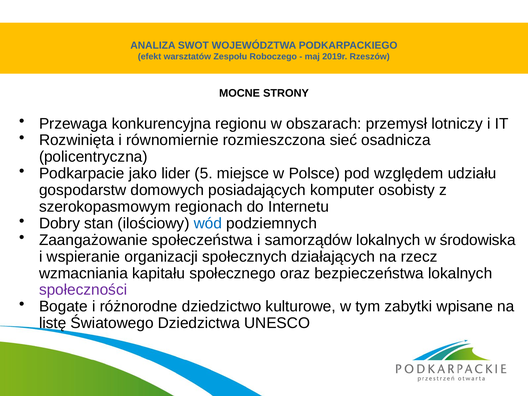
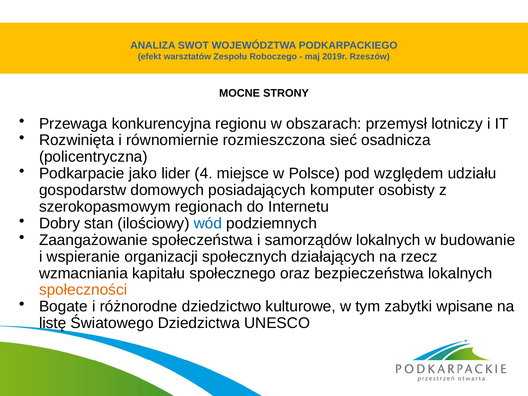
5: 5 -> 4 (204, 174)
środowiska: środowiska -> budowanie (478, 240)
społeczności colour: purple -> orange (83, 290)
